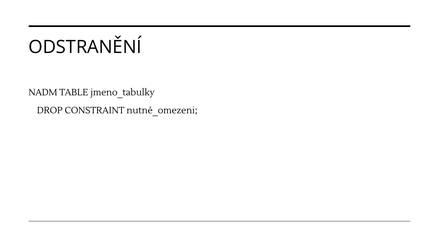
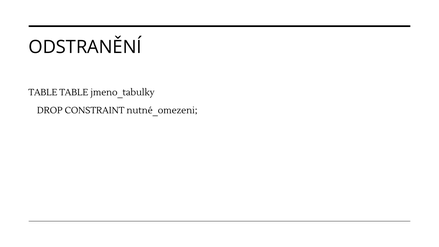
NADM: NADM -> TABLE (43, 93)
